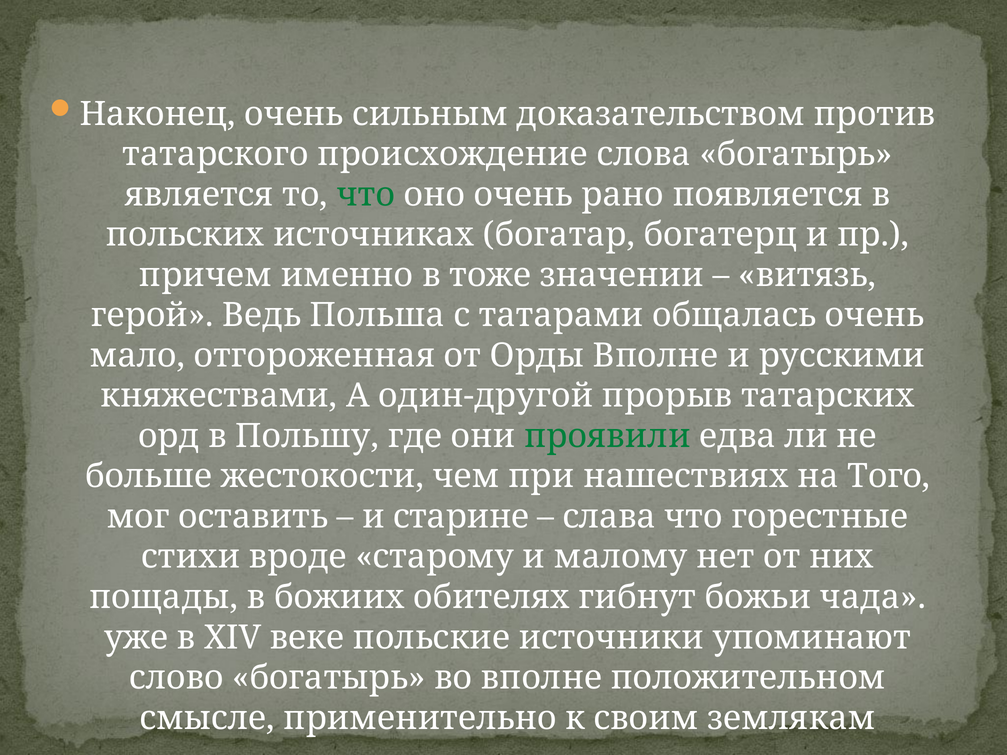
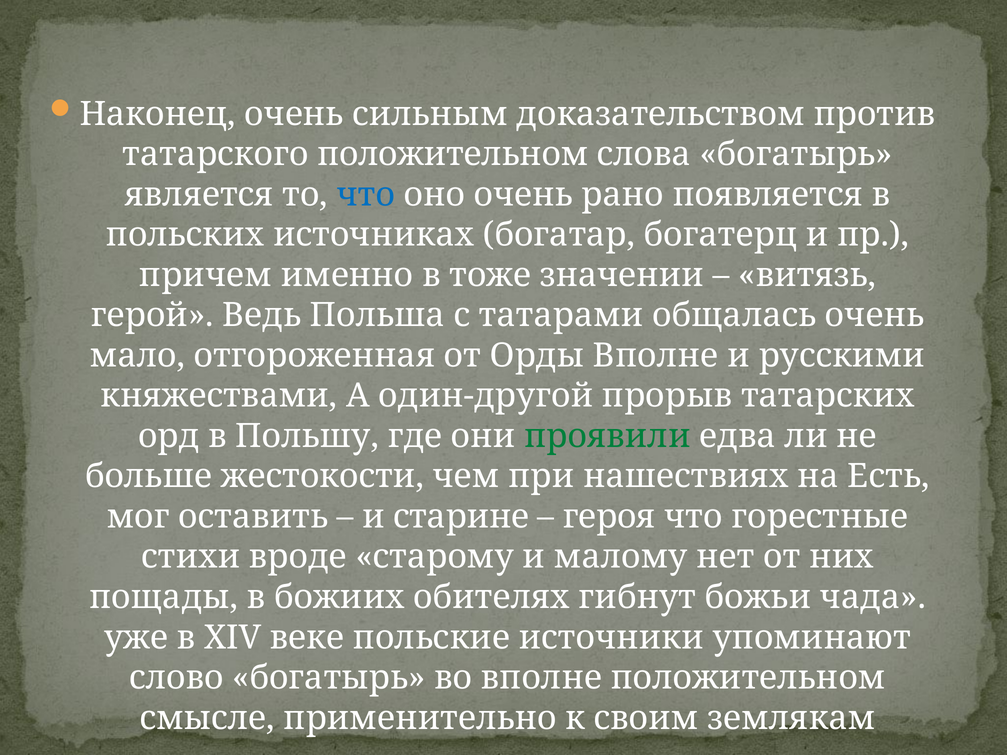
татарского происхождение: происхождение -> положительном (453, 154)
что colour: green -> blue (366, 195)
Того: Того -> Есть (889, 477)
слава: слава -> героя (609, 517)
